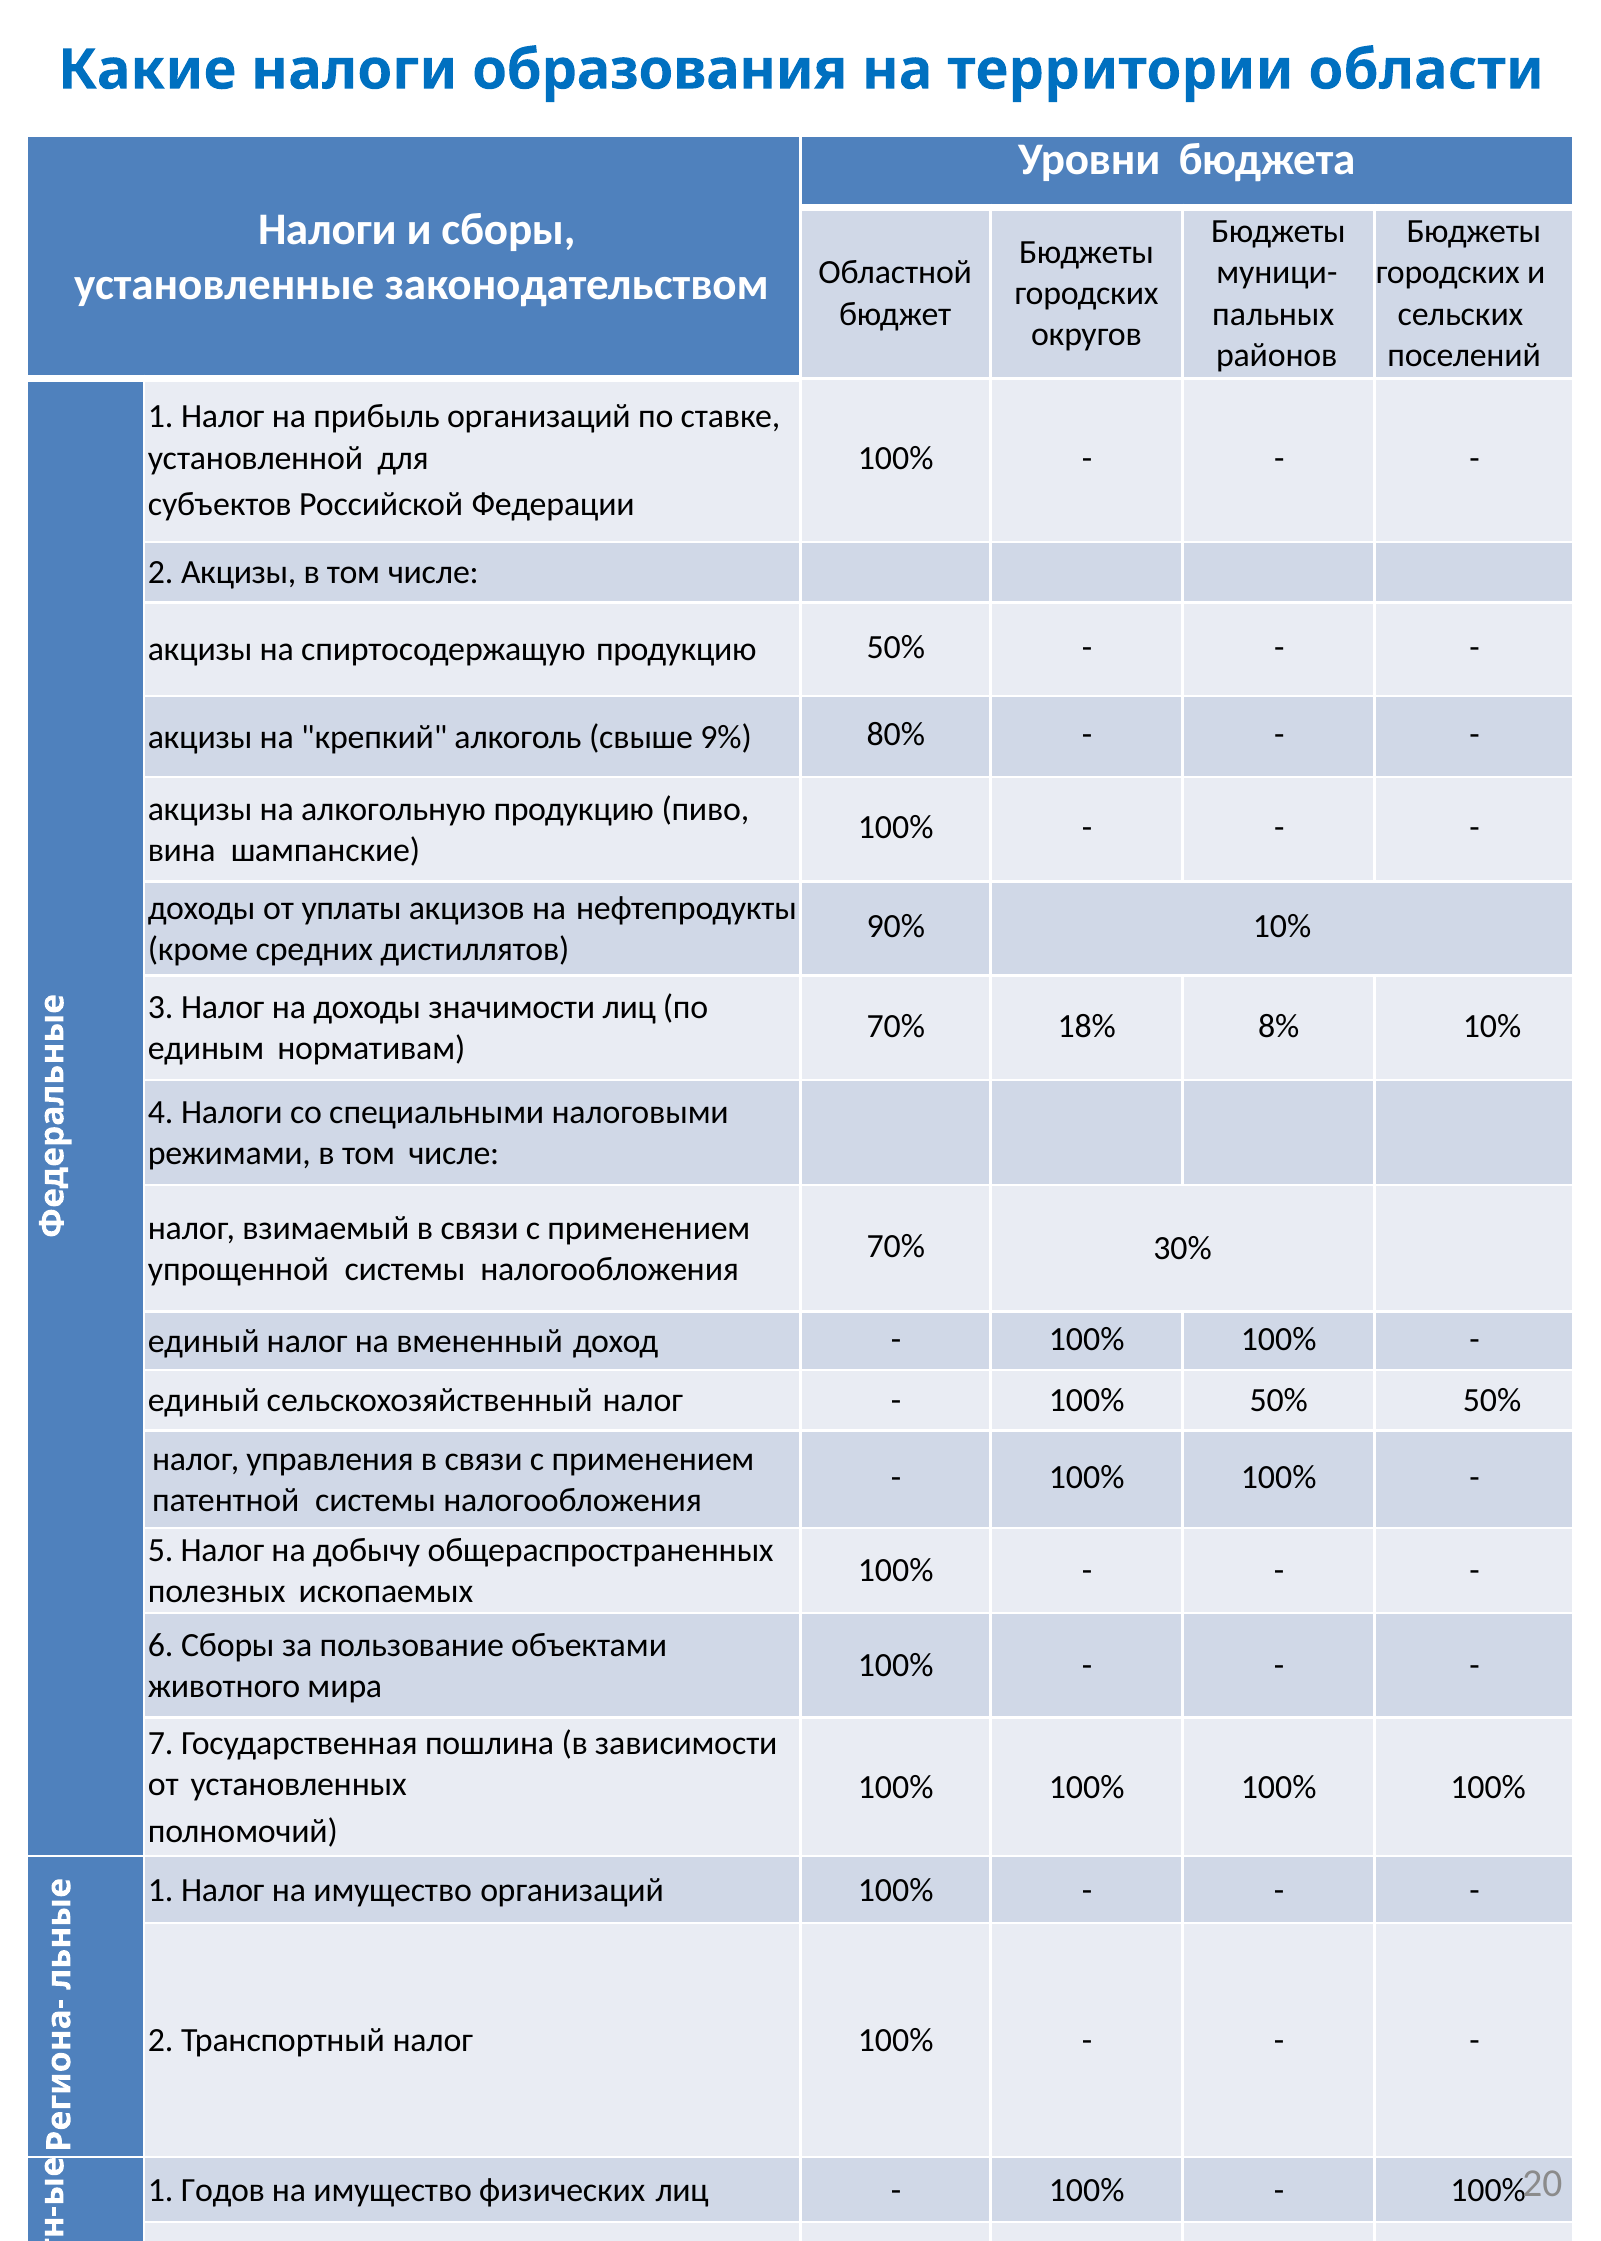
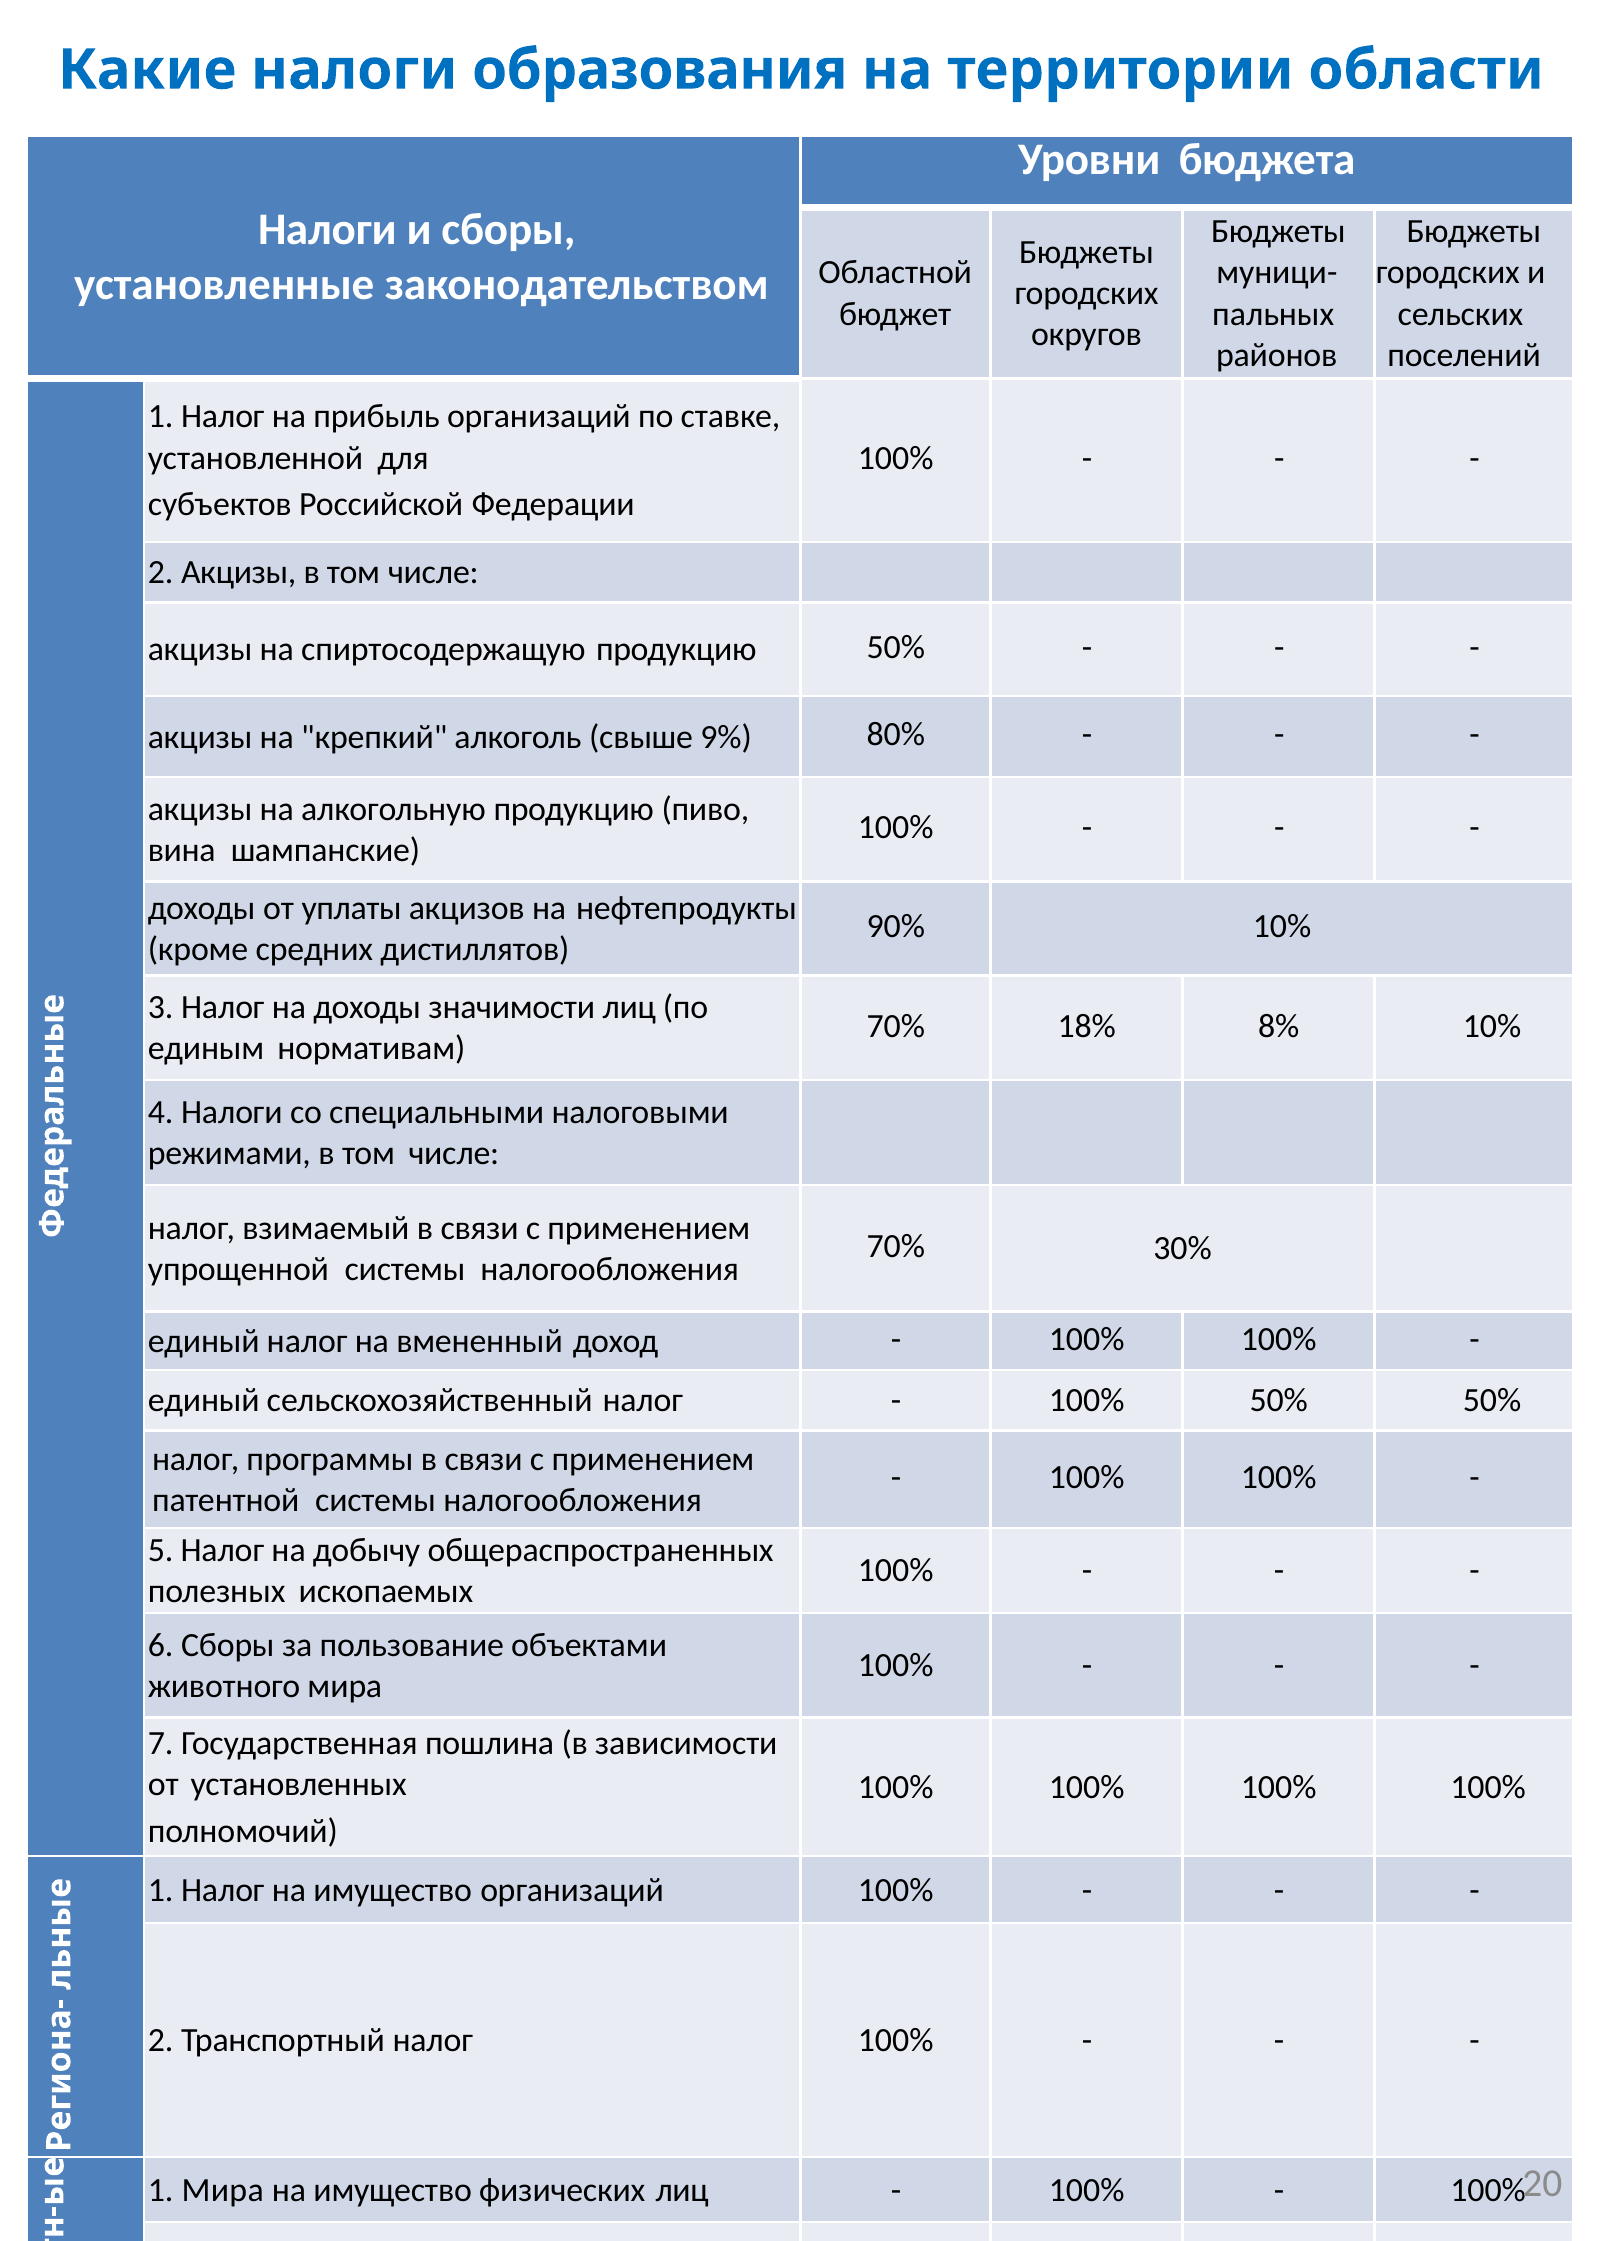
управления: управления -> программы (330, 1459)
1 Годов: Годов -> Мира (223, 2190)
